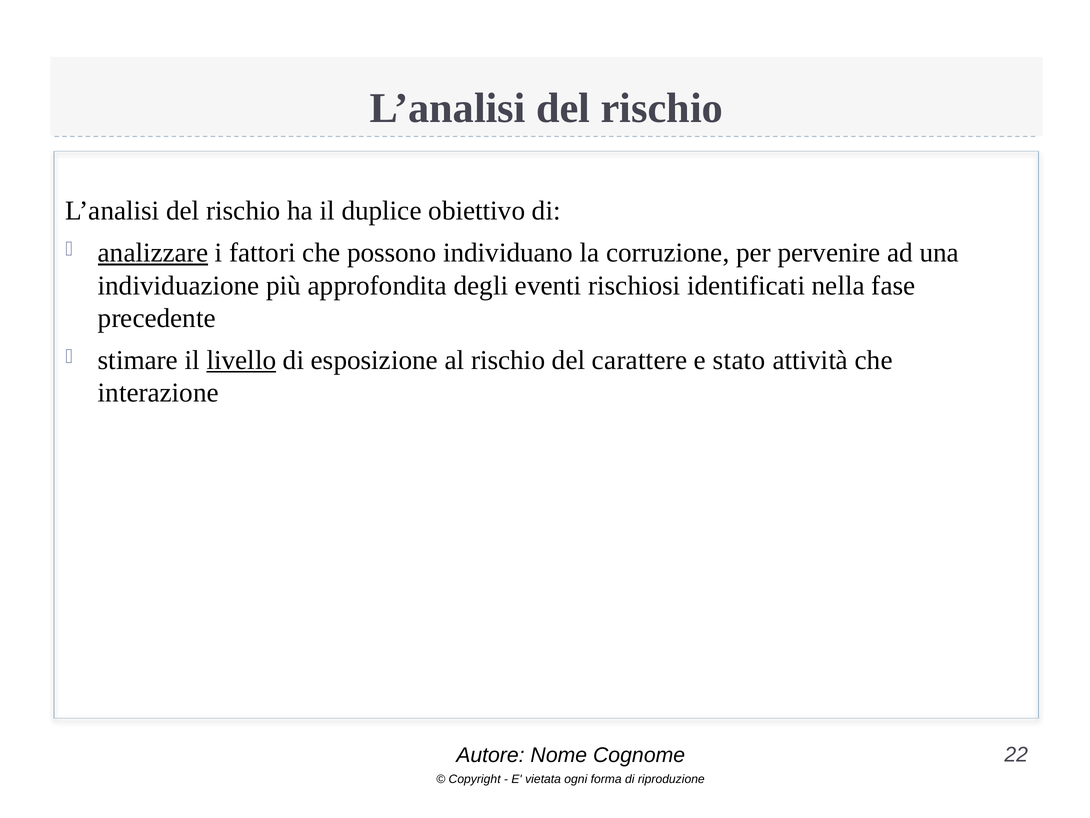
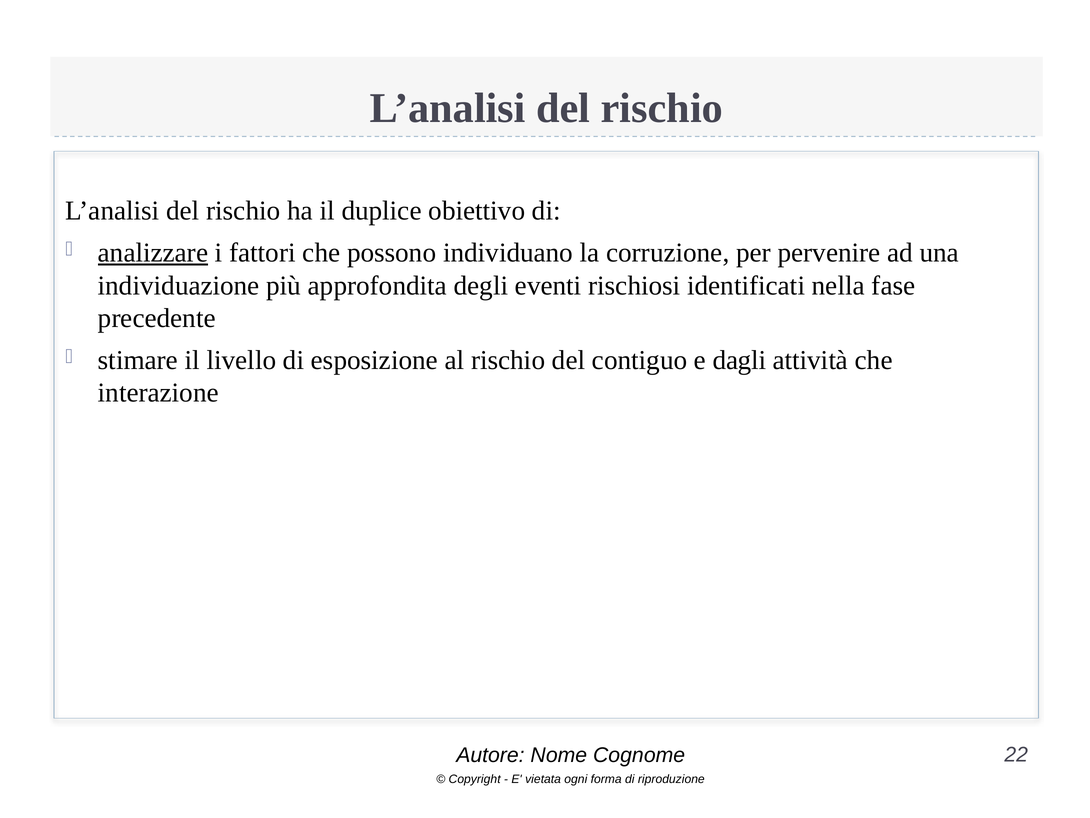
livello underline: present -> none (241, 360)
carattere: carattere -> contiguo (640, 360)
stato: stato -> dagli (739, 360)
